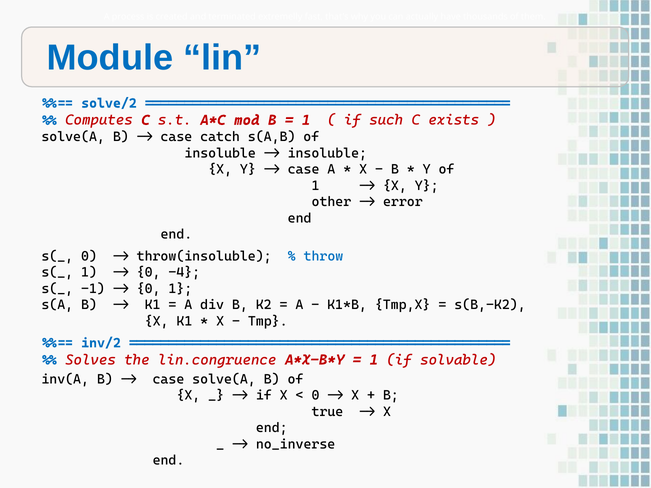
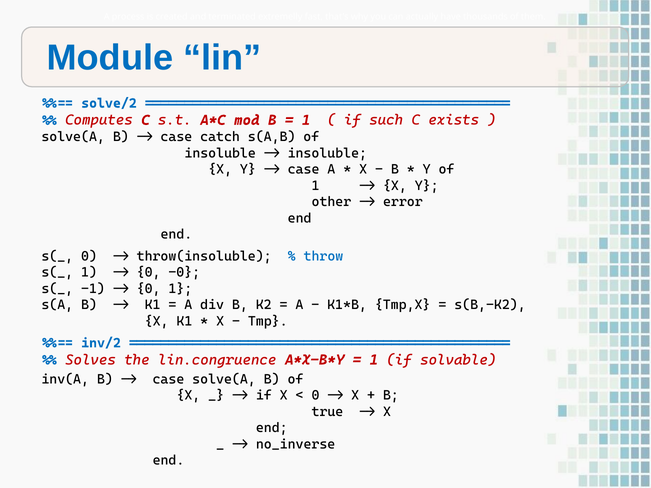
-4: -4 -> -0 (184, 273)
